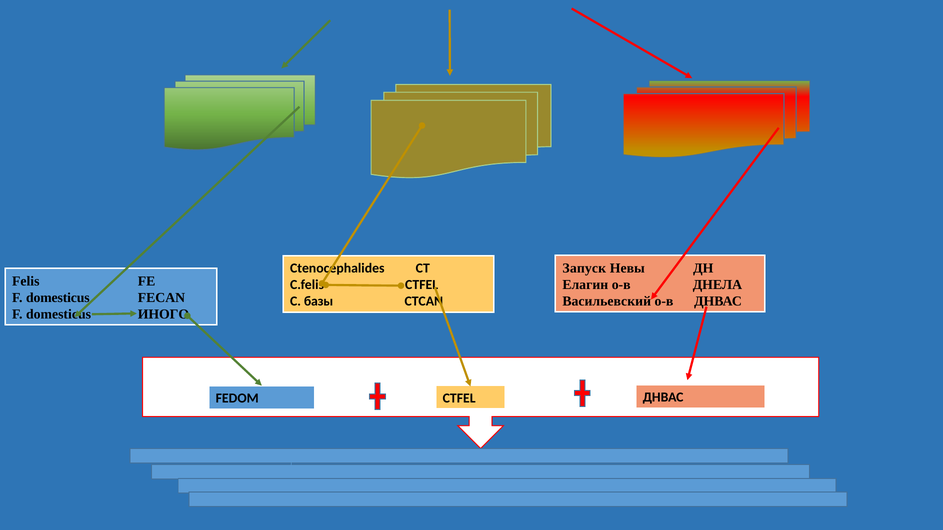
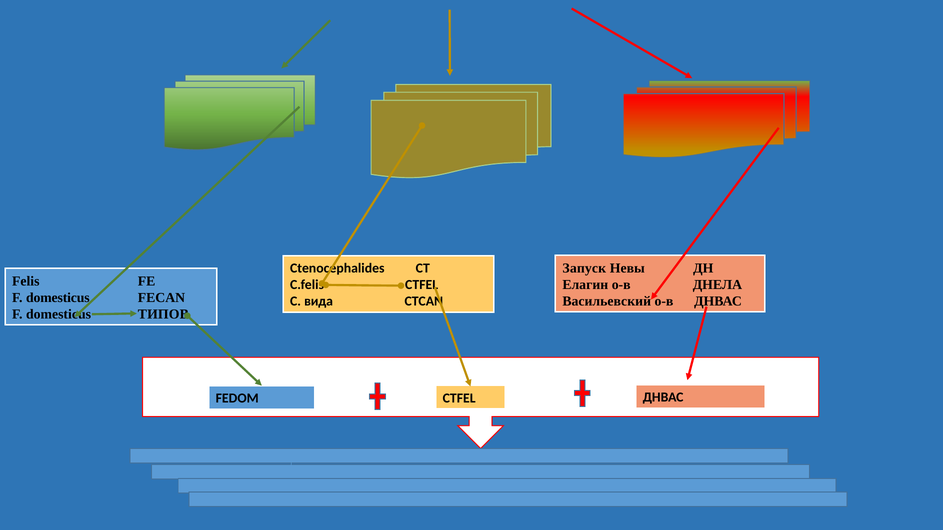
базы: базы -> вида (319, 302)
ИНОГО: ИНОГО -> ТИПОВ (163, 314)
